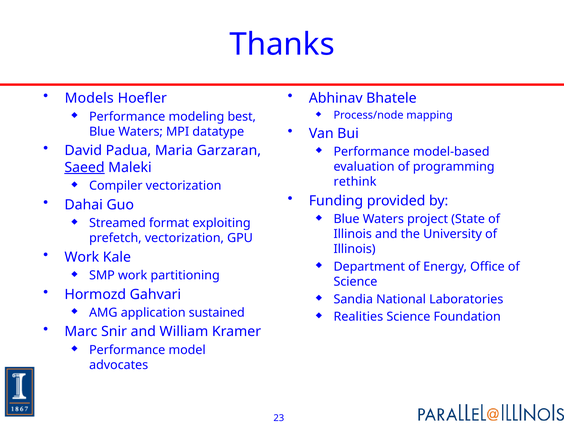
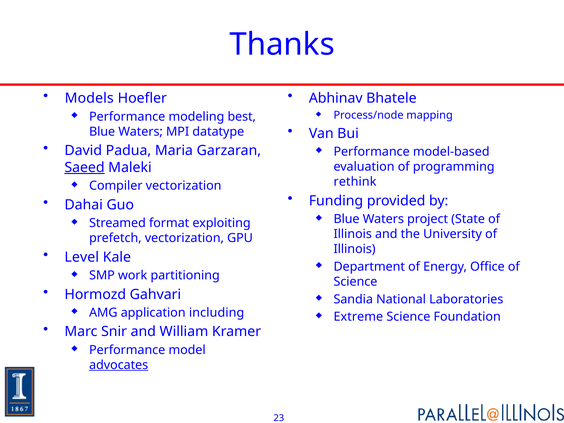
Work: Work -> Level (82, 257)
sustained: sustained -> including (217, 313)
Realities: Realities -> Extreme (358, 317)
advocates underline: none -> present (119, 365)
